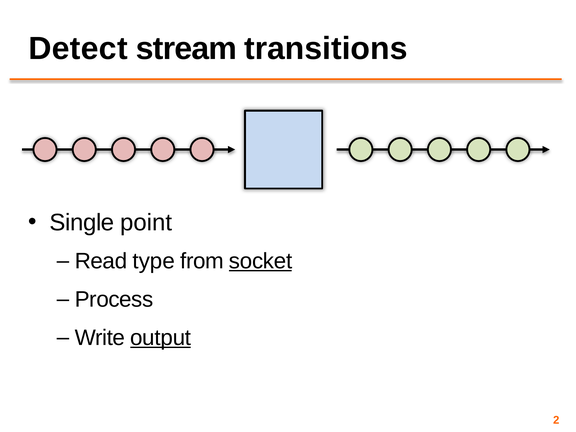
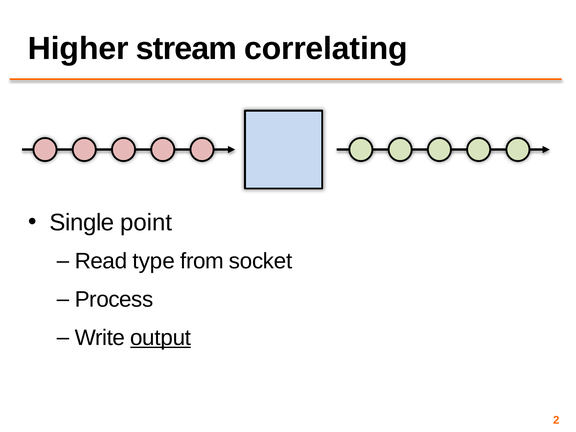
Detect: Detect -> Higher (78, 49)
transitions: transitions -> correlating (326, 49)
socket underline: present -> none (261, 261)
